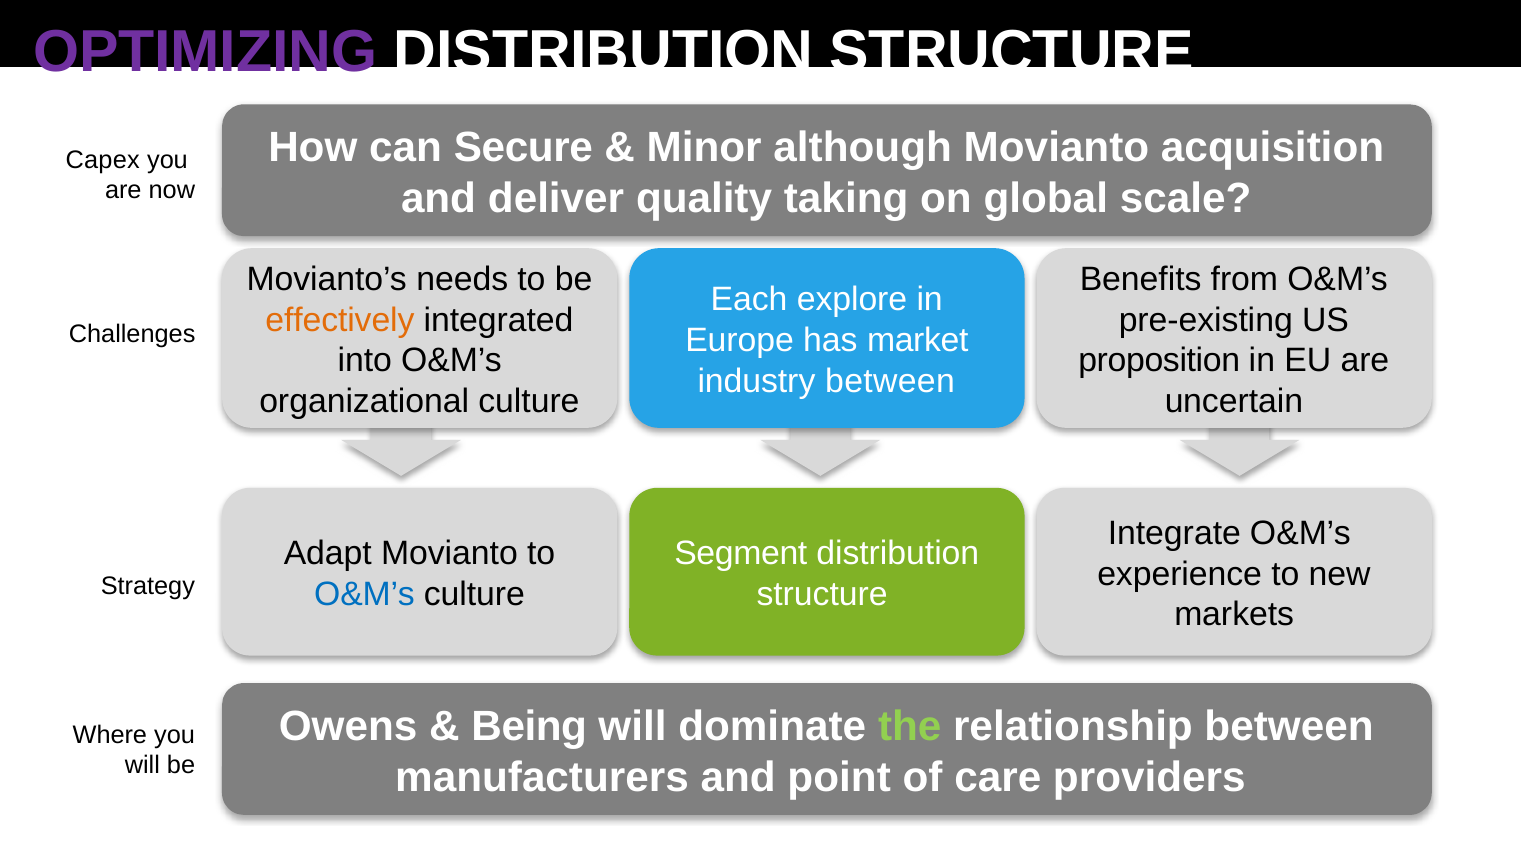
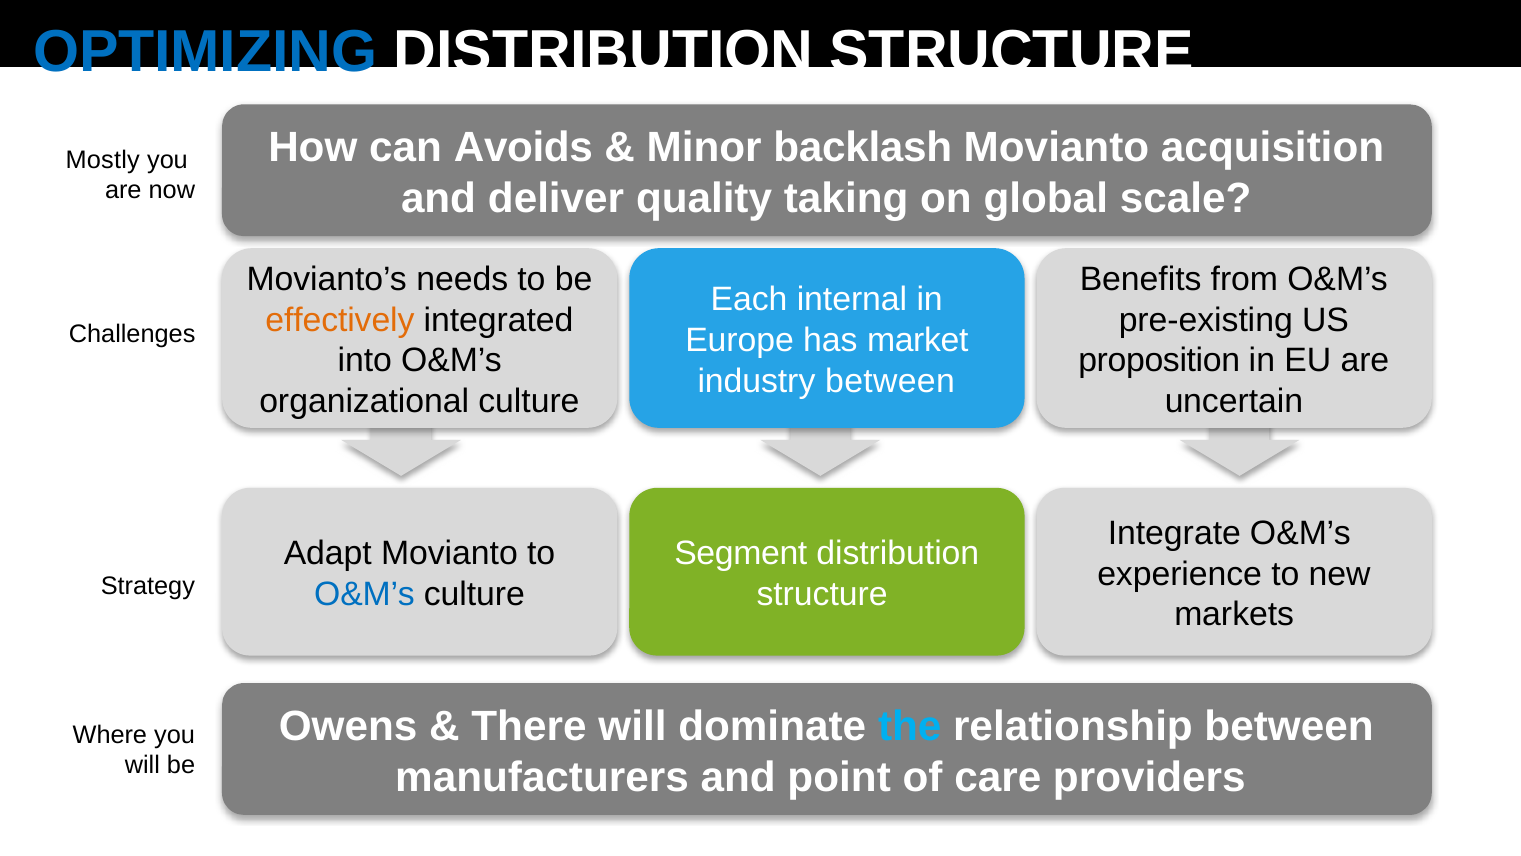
OPTIMIZING colour: purple -> blue (205, 52)
Secure: Secure -> Avoids (523, 148)
although: although -> backlash (863, 148)
Capex: Capex -> Mostly (103, 160)
explore: explore -> internal (852, 300)
Being: Being -> There (529, 726)
the colour: light green -> light blue (910, 726)
